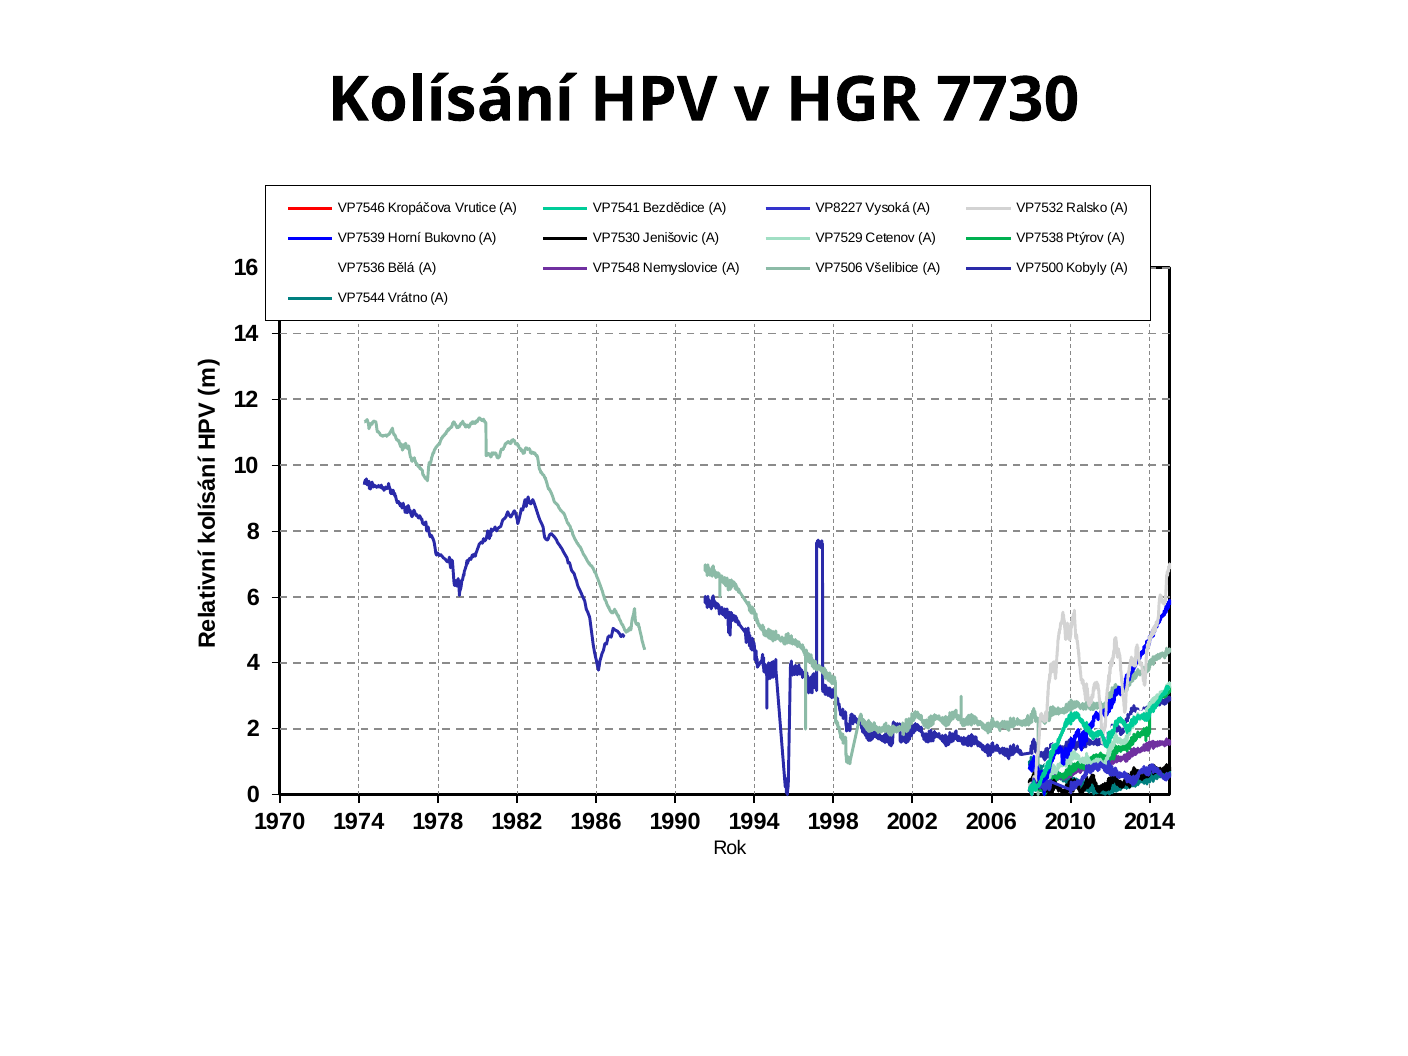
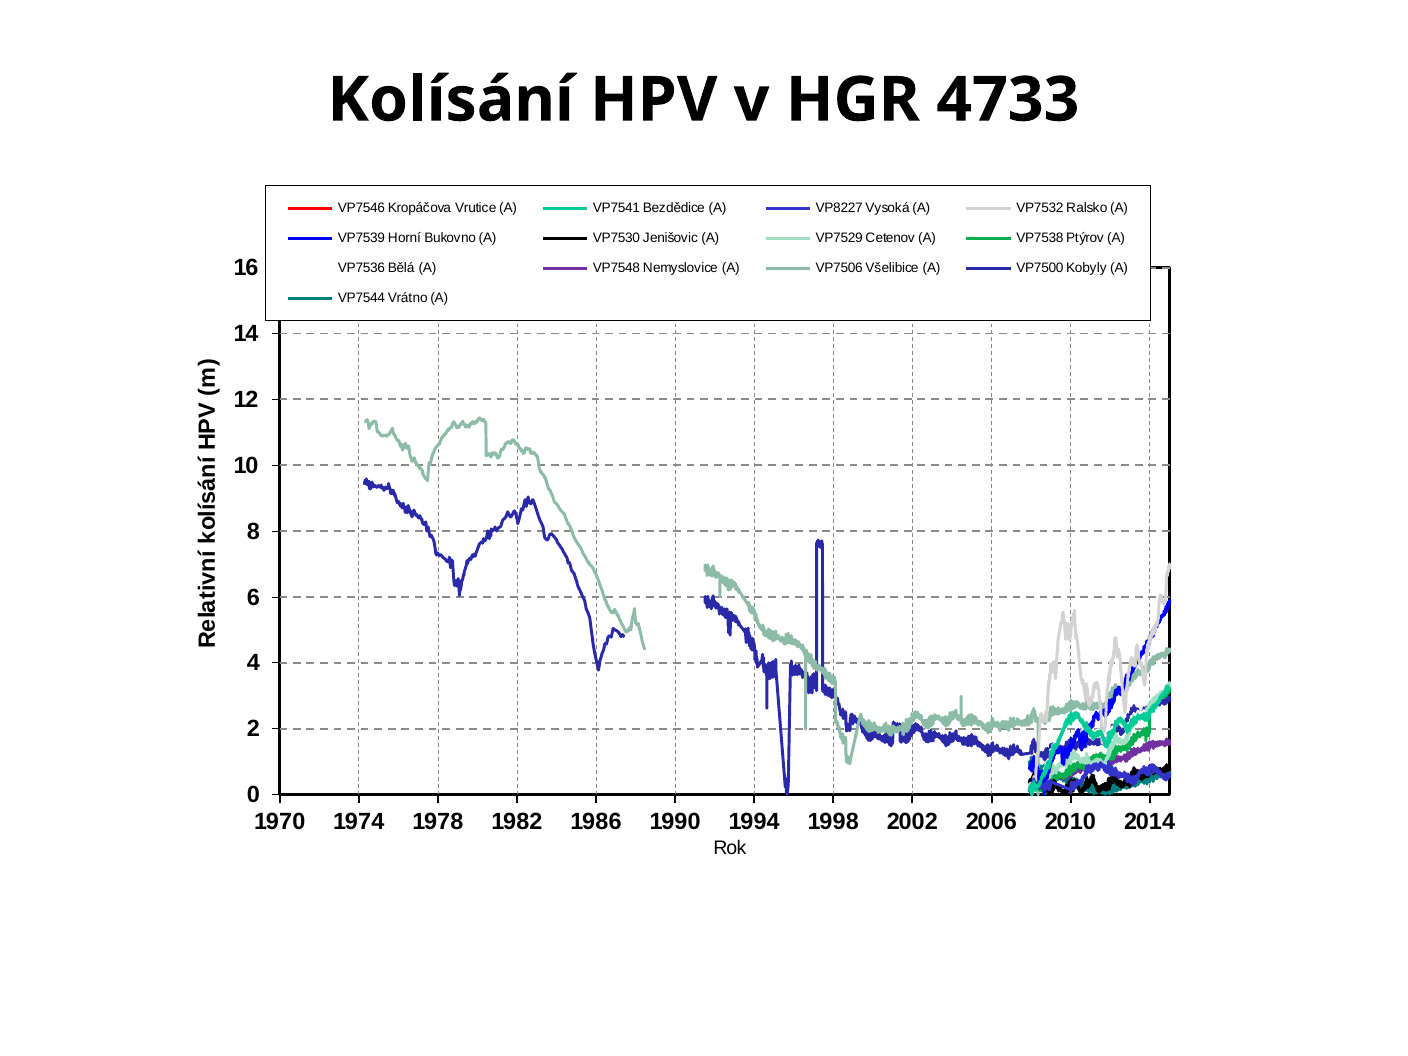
7730: 7730 -> 4733 (1008, 100)
